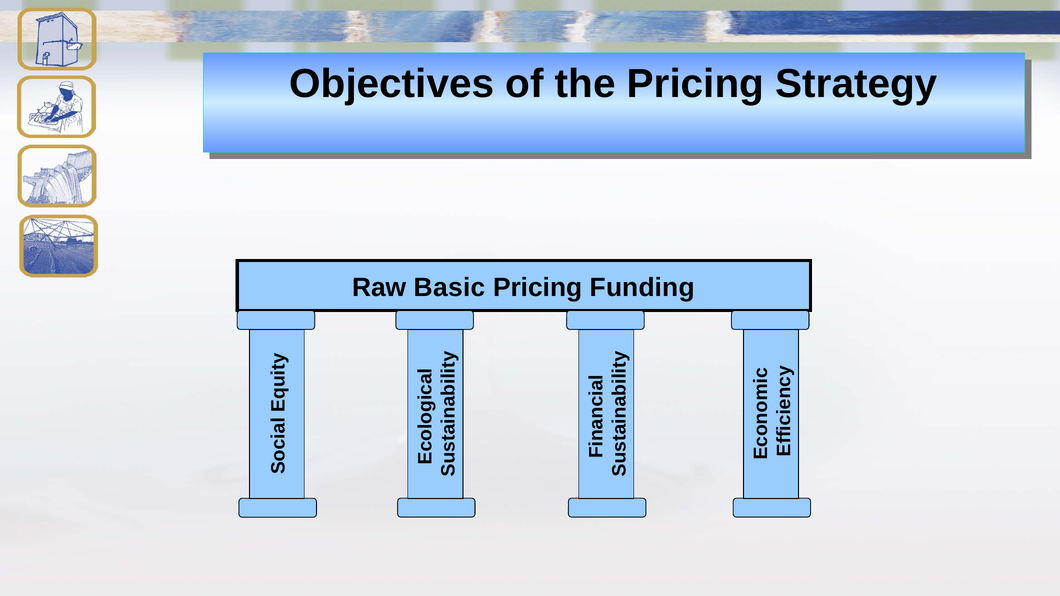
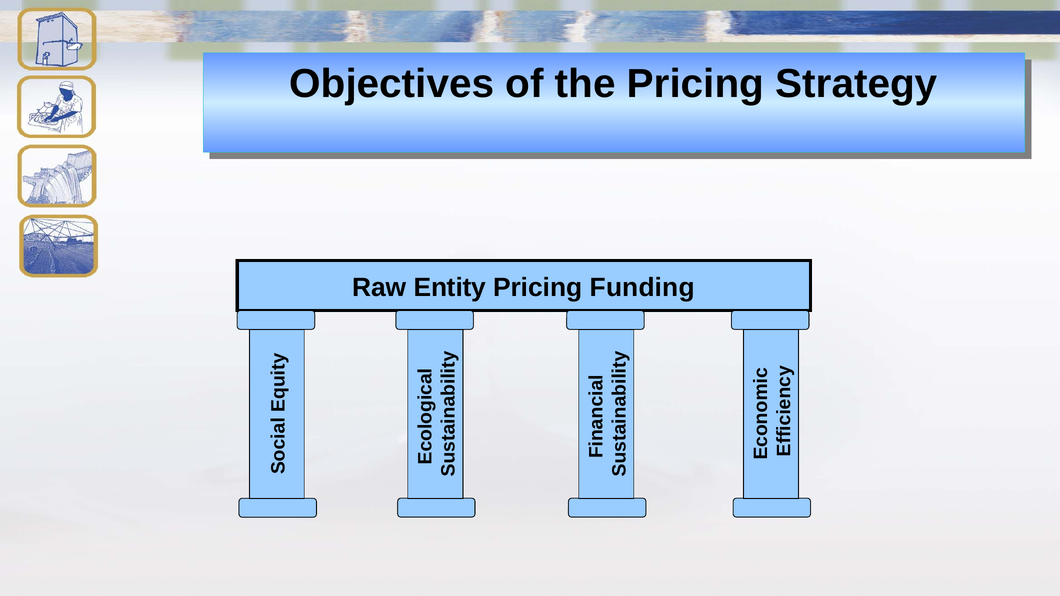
Basic: Basic -> Entity (450, 287)
